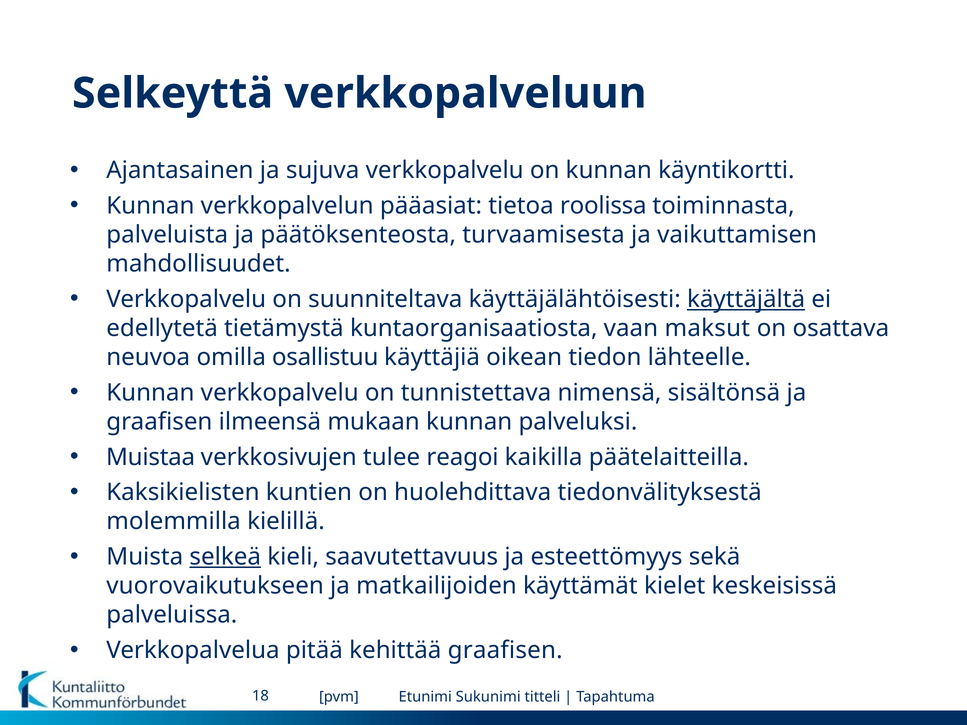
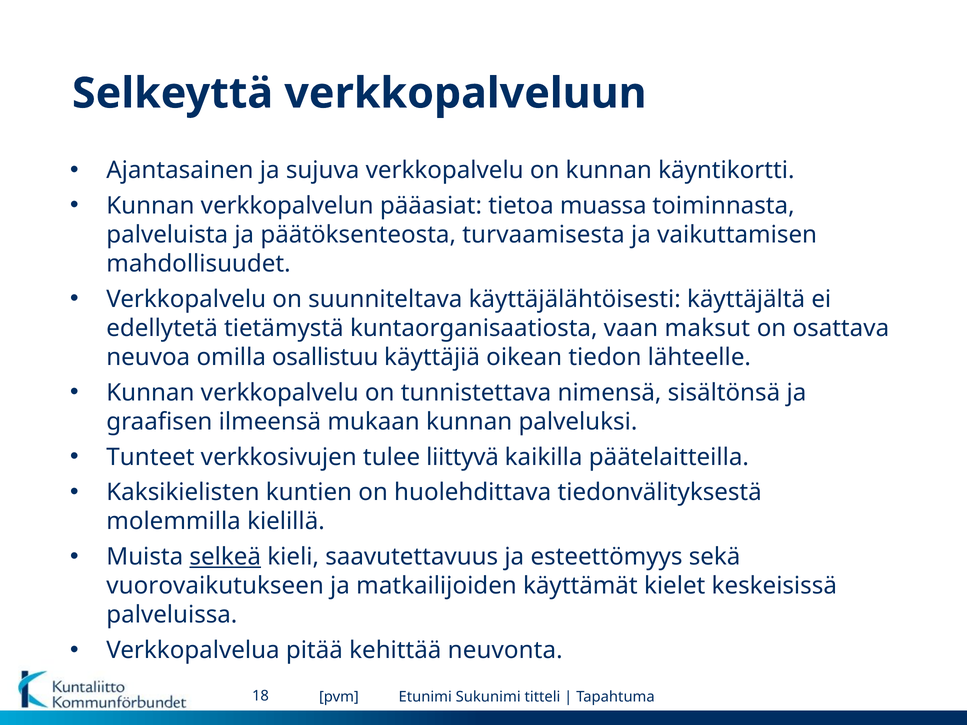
roolissa: roolissa -> muassa (603, 206)
käyttäjältä underline: present -> none (746, 299)
Muistaa: Muistaa -> Tunteet (150, 457)
reagoi: reagoi -> liittyvä (463, 457)
kehittää graafisen: graafisen -> neuvonta (505, 651)
